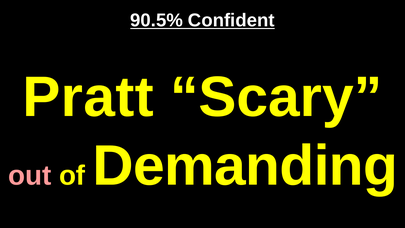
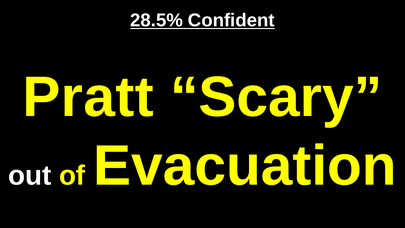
90.5%: 90.5% -> 28.5% (157, 20)
out colour: pink -> white (30, 175)
Demanding: Demanding -> Evacuation (245, 166)
